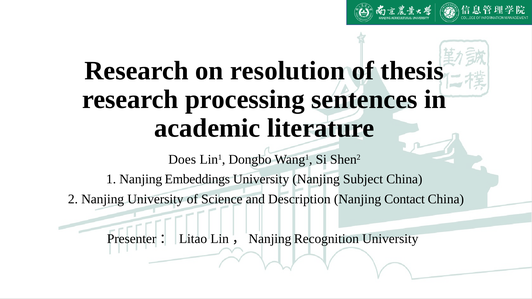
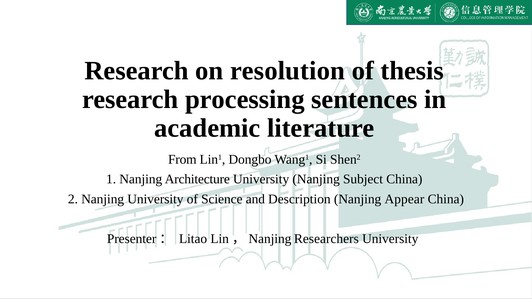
Does: Does -> From (182, 159)
Embeddings: Embeddings -> Architecture (197, 179)
Contact: Contact -> Appear (404, 199)
Recognition: Recognition -> Researchers (326, 239)
